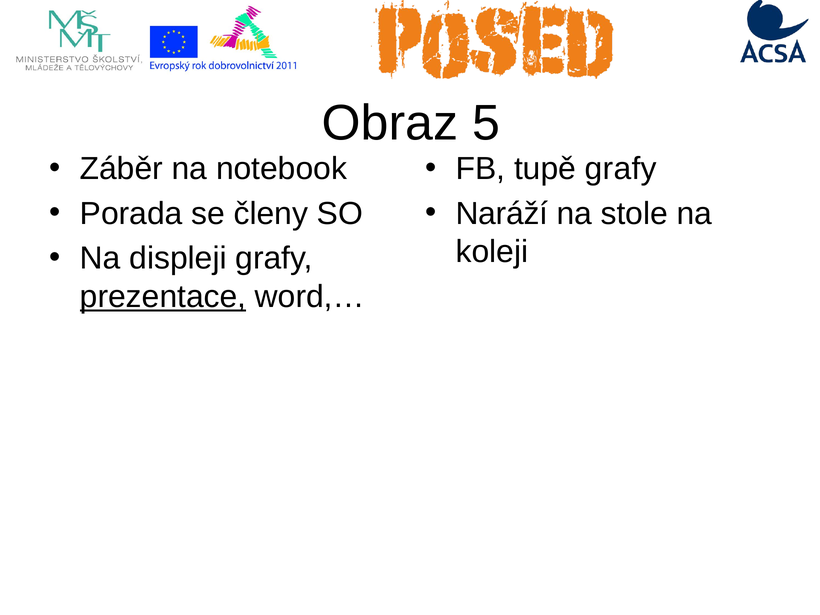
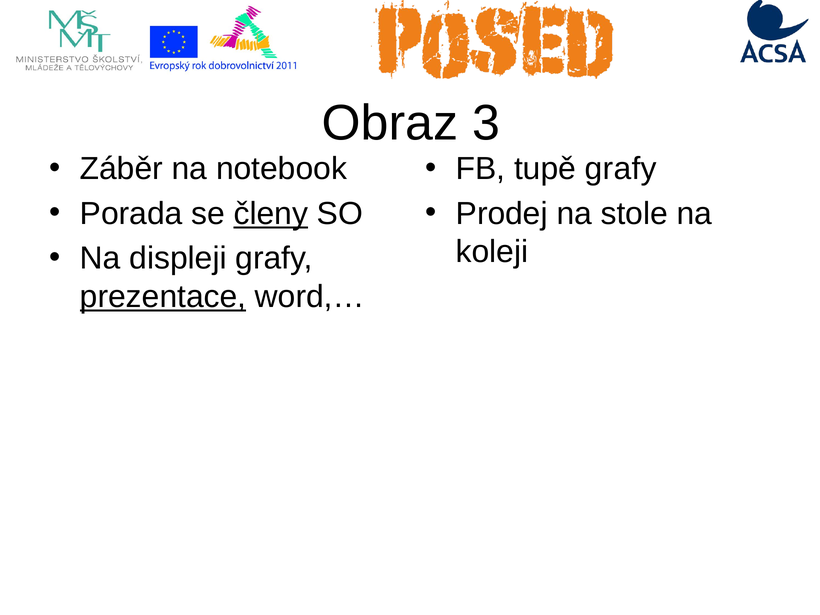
5: 5 -> 3 (486, 123)
členy underline: none -> present (271, 214)
Naráží: Naráží -> Prodej (502, 214)
